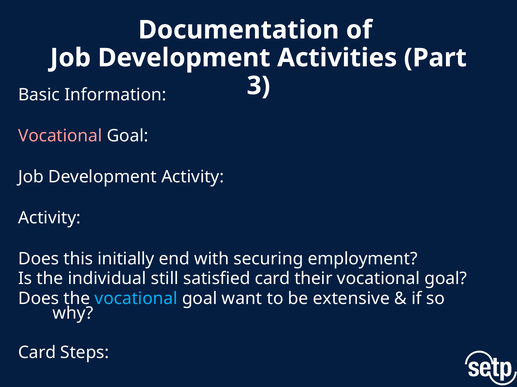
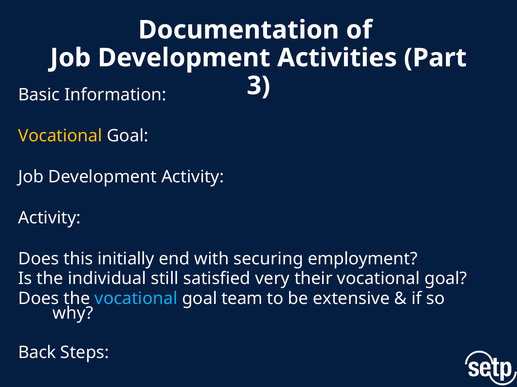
Vocational colour: pink -> yellow (60, 136)
satisfied card: card -> very (272, 279)
want: want -> team (242, 299)
Card: Card -> Back (37, 353)
